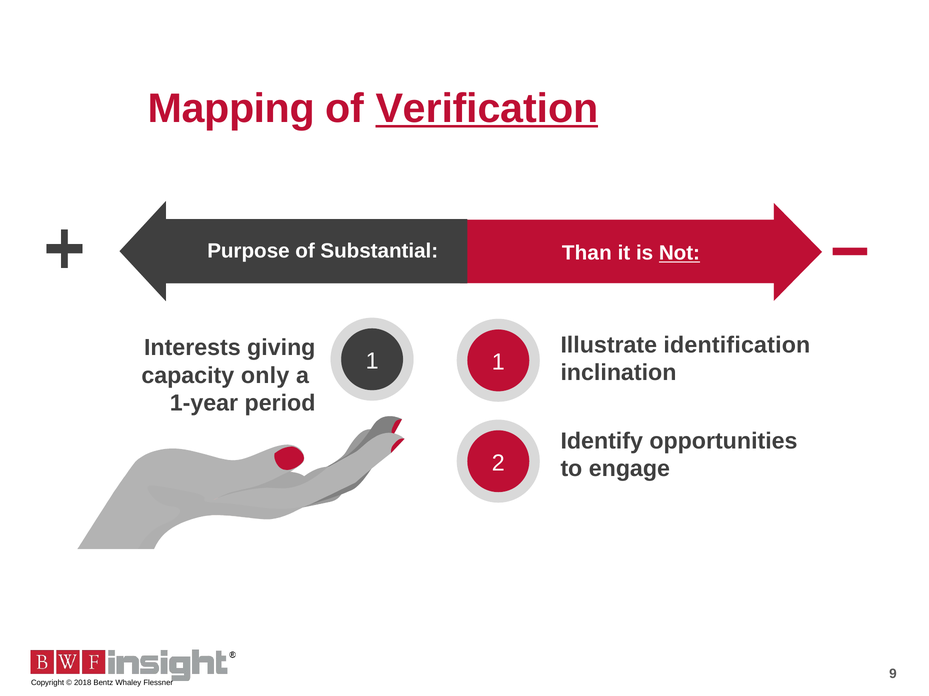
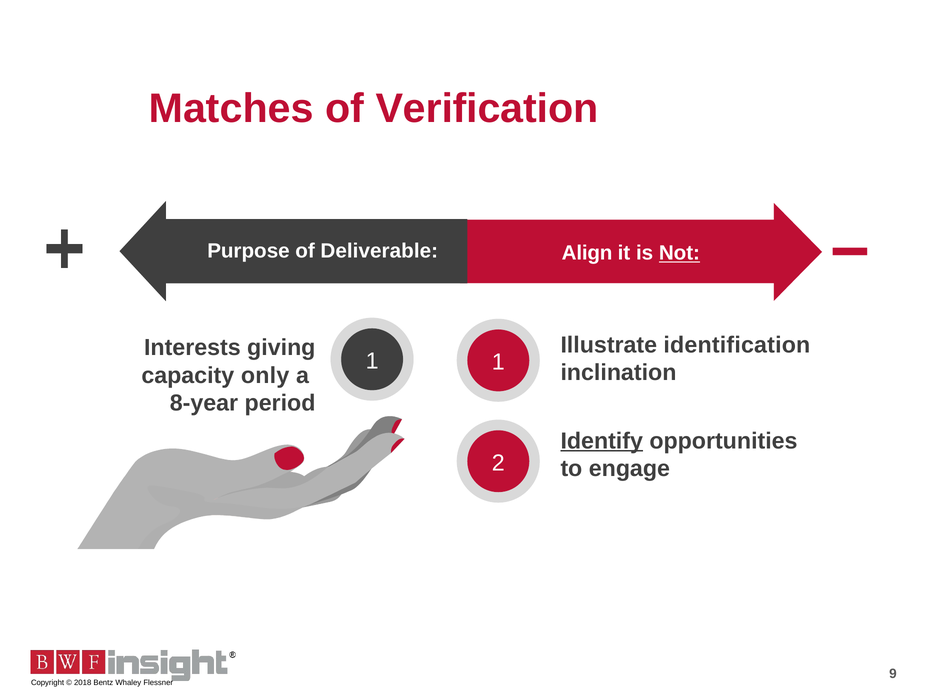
Mapping: Mapping -> Matches (231, 109)
Verification underline: present -> none (487, 109)
Substantial: Substantial -> Deliverable (379, 251)
Than: Than -> Align (587, 253)
1-year: 1-year -> 8-year (204, 404)
Identify underline: none -> present (602, 441)
